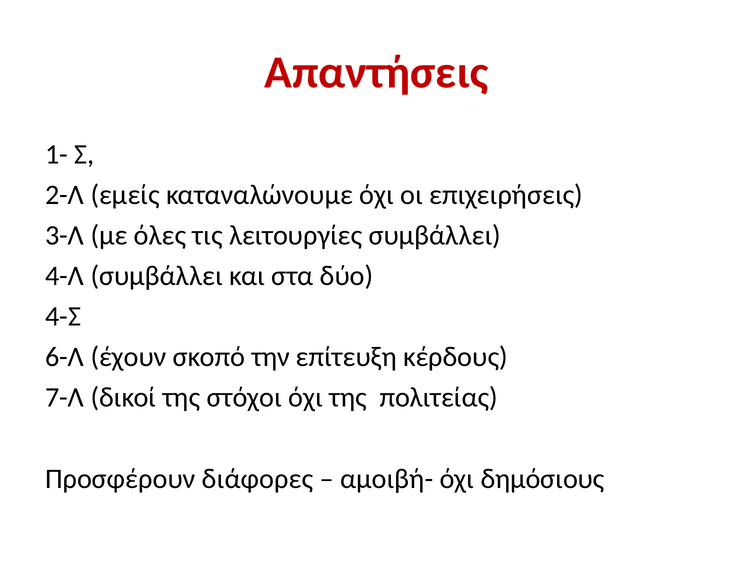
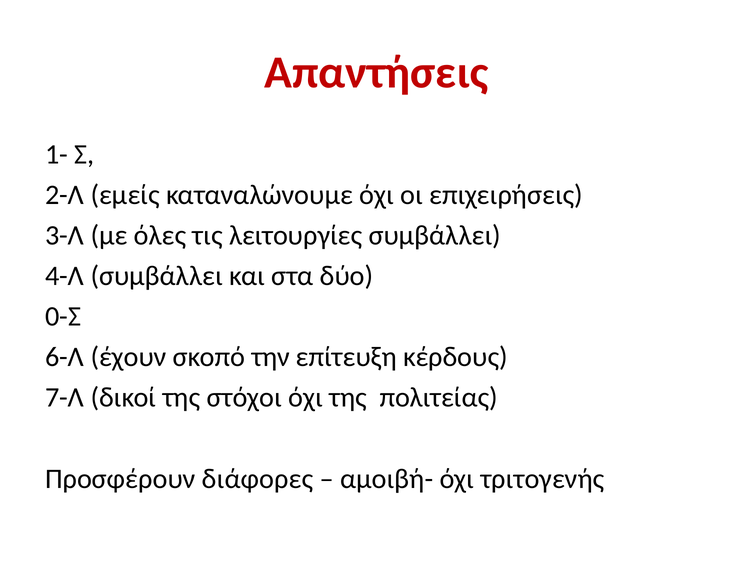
4-Σ: 4-Σ -> 0-Σ (63, 317)
δημόσιους: δημόσιους -> τριτογενής (542, 479)
